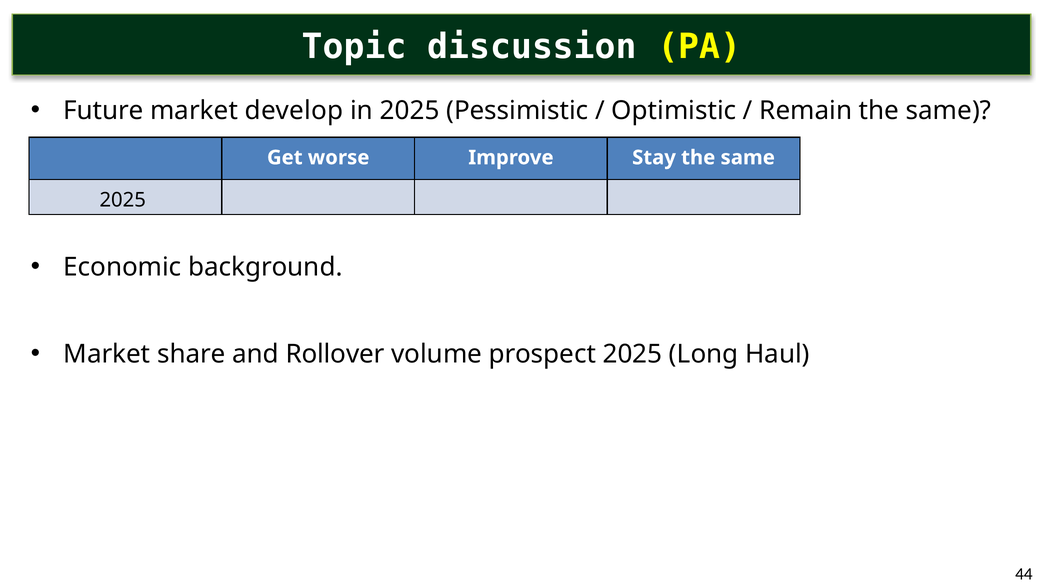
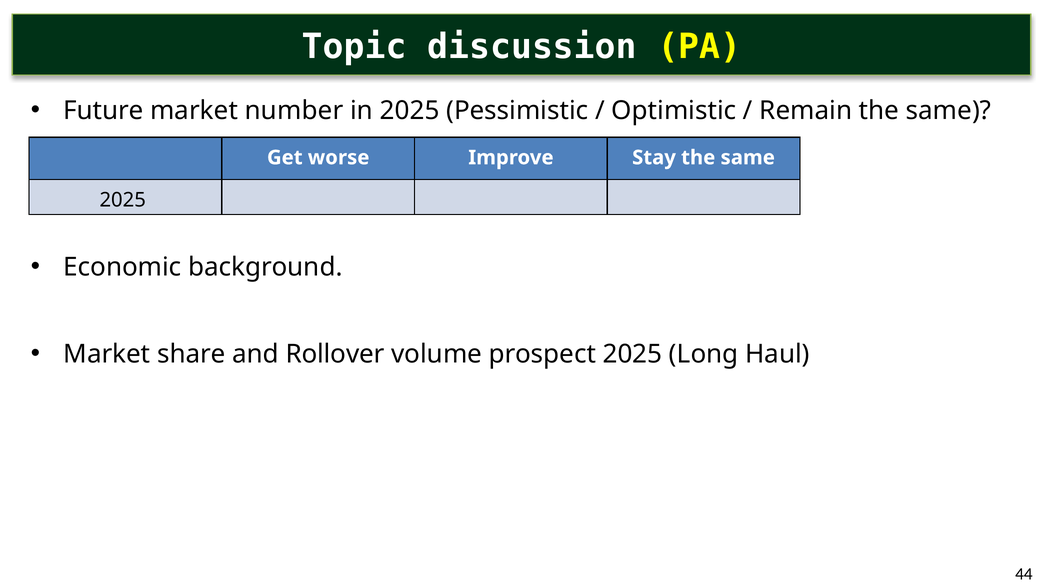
develop: develop -> number (294, 111)
